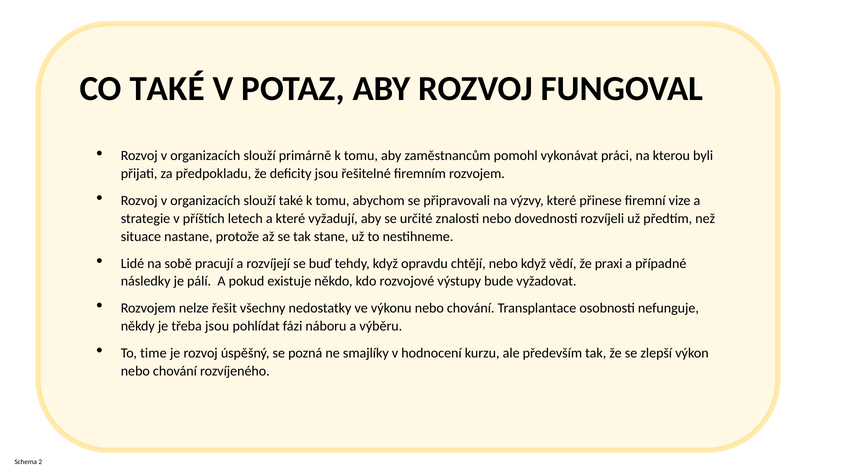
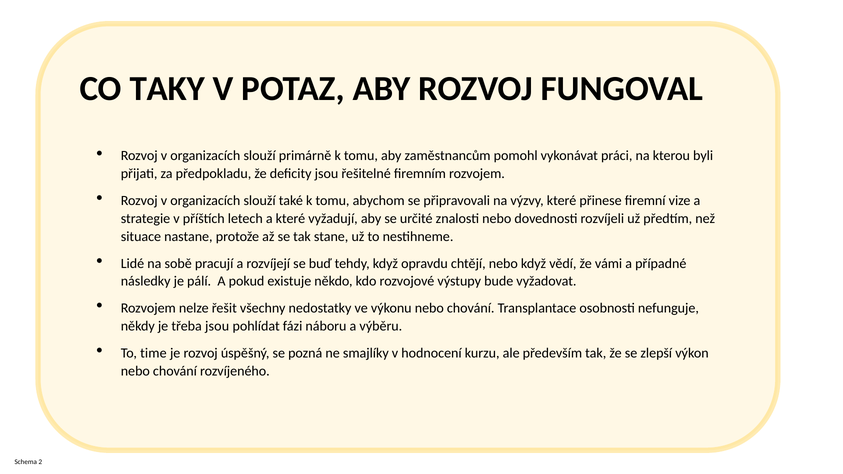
CO TAKÉ: TAKÉ -> TAKY (167, 89)
praxi: praxi -> vámi (609, 263)
